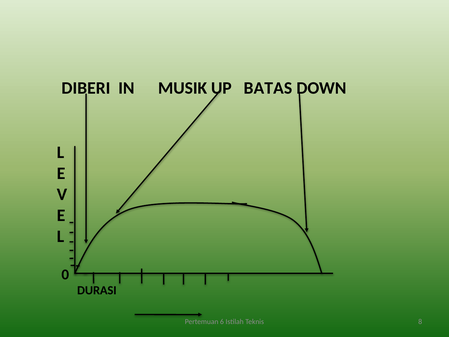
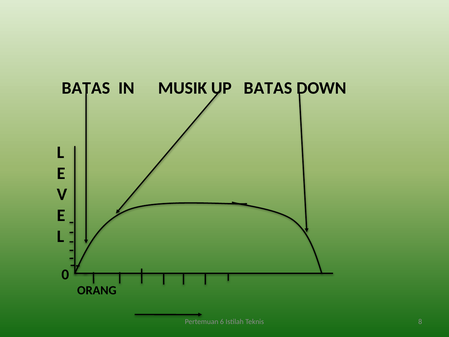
DIBERI: DIBERI -> BATAS (86, 88)
DURASI: DURASI -> ORANG (97, 290)
